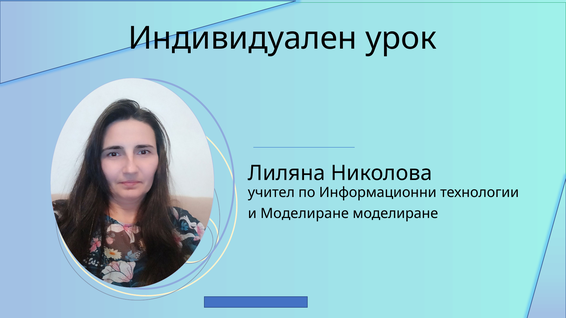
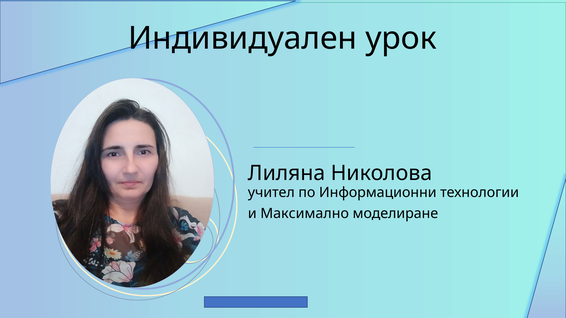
и Моделиране: Моделиране -> Максимално (305, 214)
